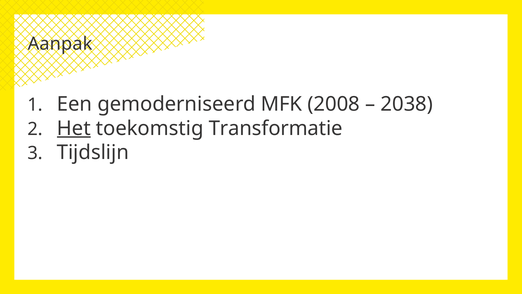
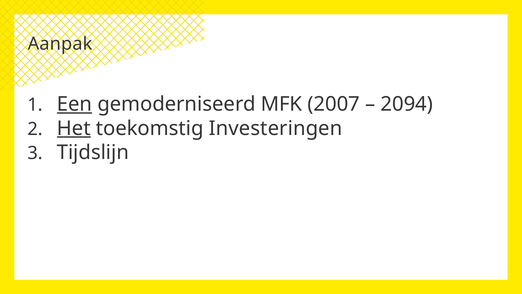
Een underline: none -> present (74, 104)
2008: 2008 -> 2007 (334, 104)
2038: 2038 -> 2094 (407, 104)
Transformatie: Transformatie -> Investeringen (276, 128)
